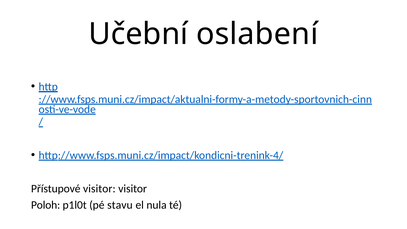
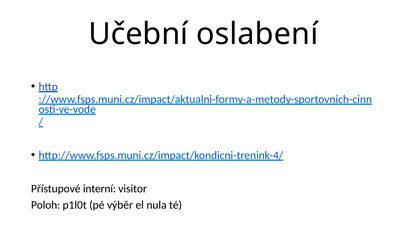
Přístupové visitor: visitor -> interní (99, 189)
stavu: stavu -> výběr (120, 205)
